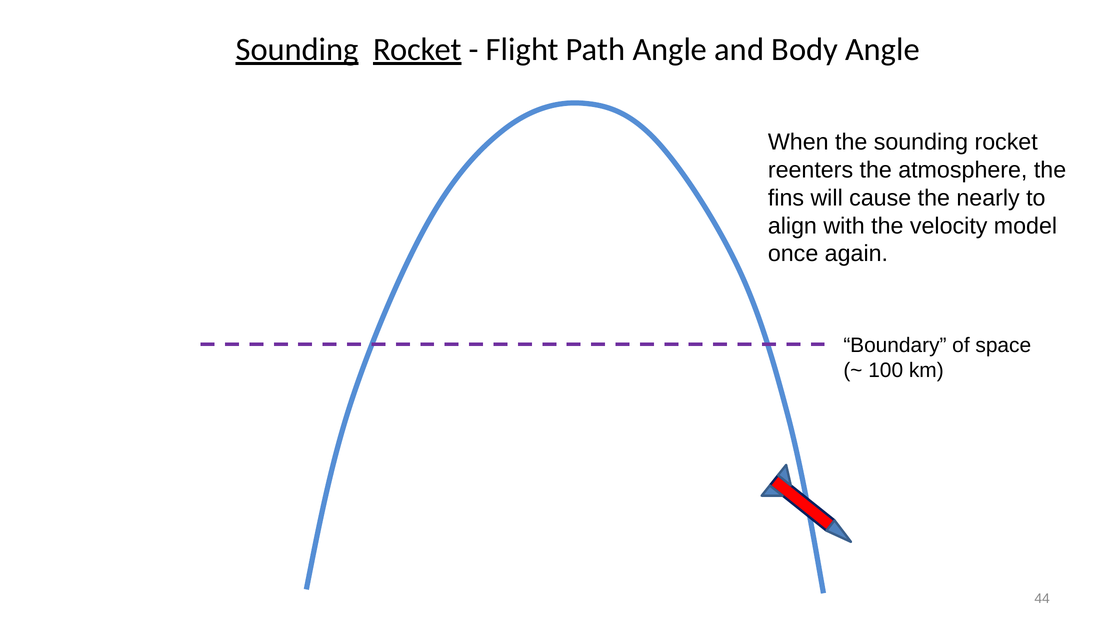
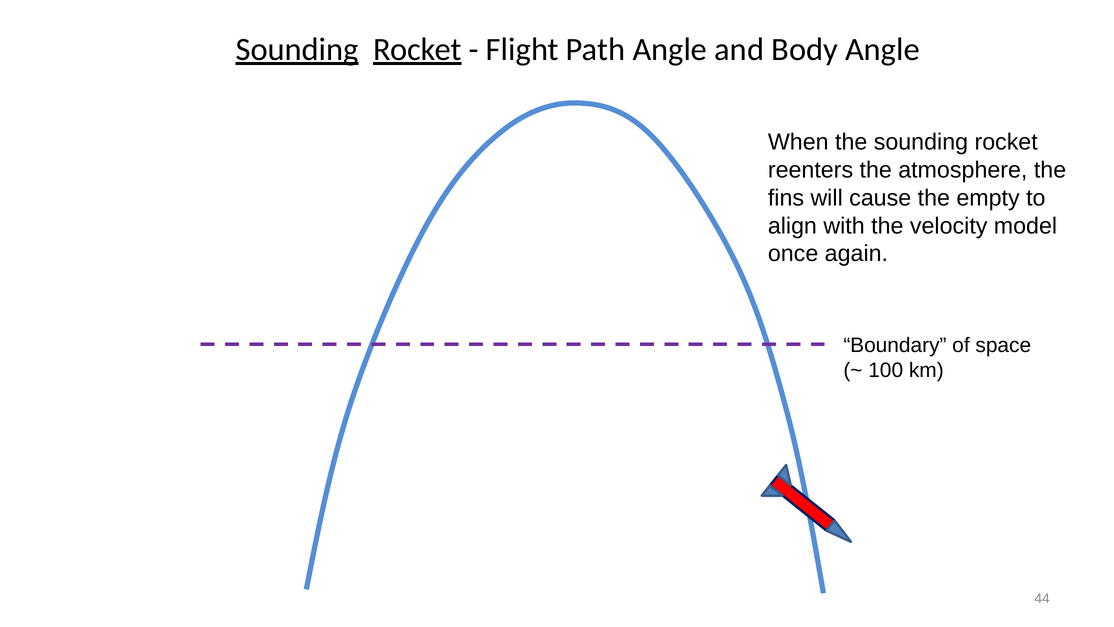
nearly: nearly -> empty (988, 198)
